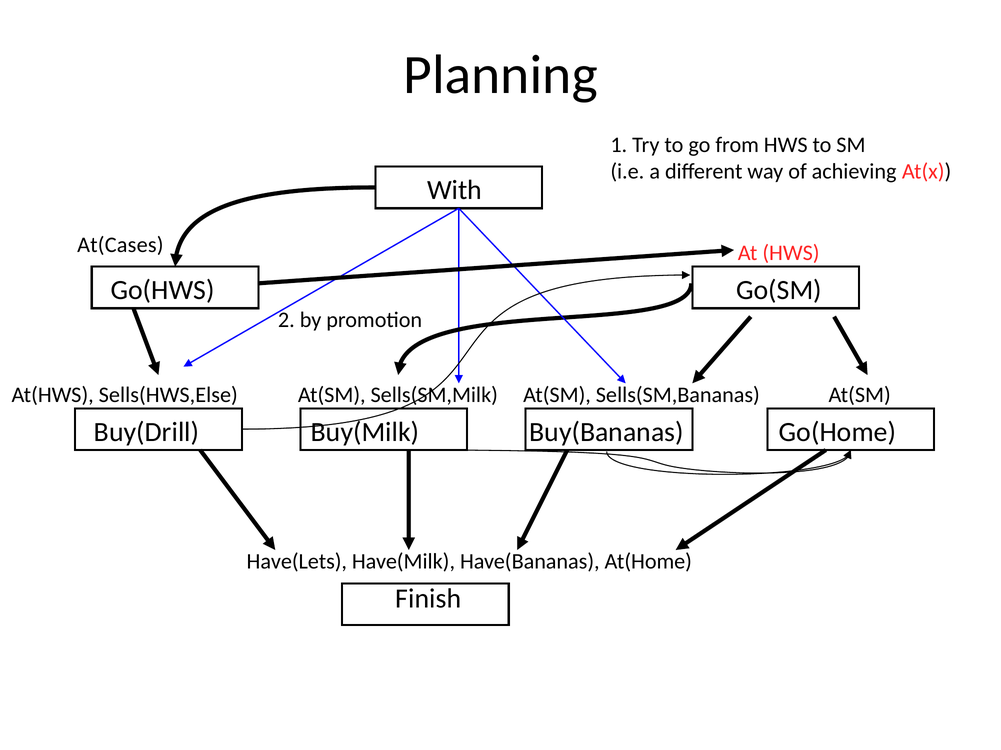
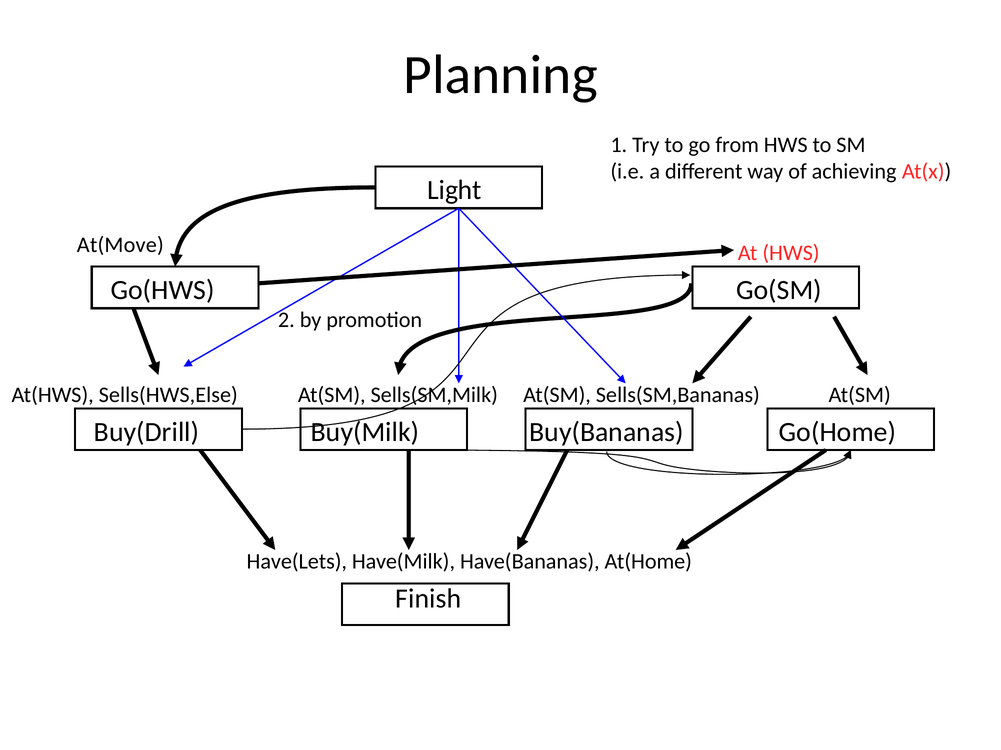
With: With -> Light (455, 190)
At(Cases: At(Cases -> At(Move (120, 245)
